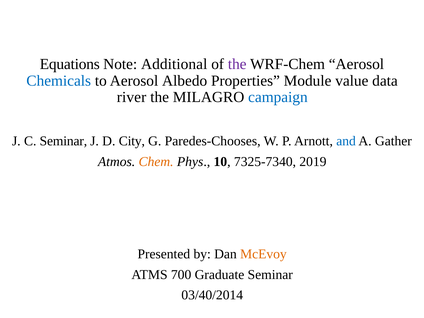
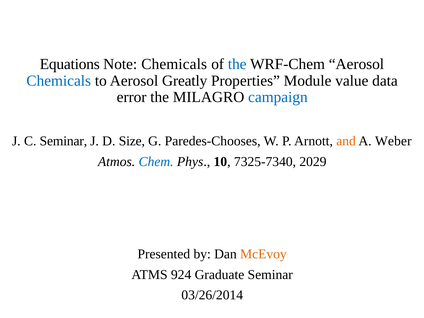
Note Additional: Additional -> Chemicals (174, 64)
the colour: purple -> blue (237, 64)
Albedo: Albedo -> Greatly (185, 81)
river: river -> error (132, 97)
City: City -> Size (132, 141)
and colour: blue -> orange (346, 141)
Gather: Gather -> Weber (393, 141)
Chem colour: orange -> blue (156, 162)
2019: 2019 -> 2029 (313, 162)
700: 700 -> 924 (181, 275)
03/40/2014: 03/40/2014 -> 03/26/2014 (212, 295)
